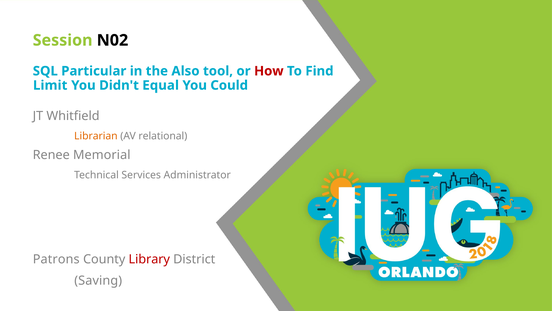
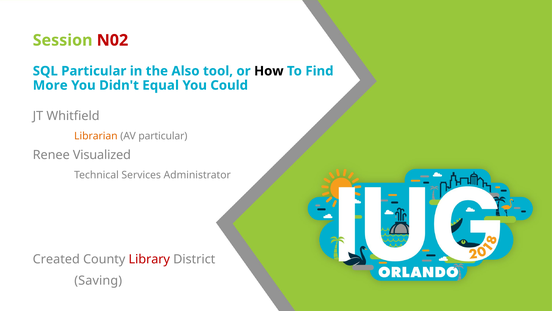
N02 colour: black -> red (112, 40)
How colour: red -> black (269, 71)
Limit: Limit -> More (50, 85)
AV relational: relational -> particular (163, 136)
Memorial: Memorial -> Visualized (102, 155)
Patrons: Patrons -> Created (56, 259)
